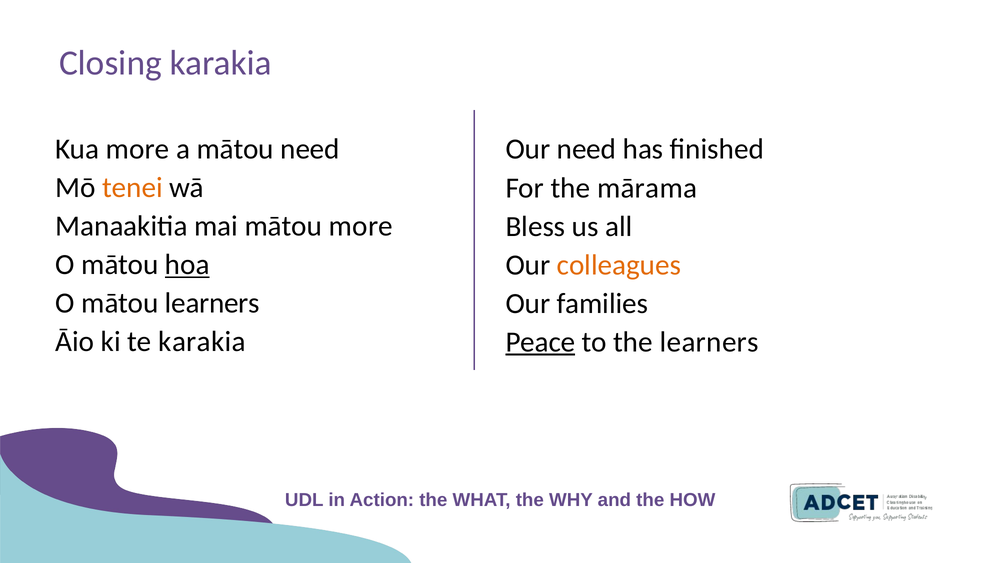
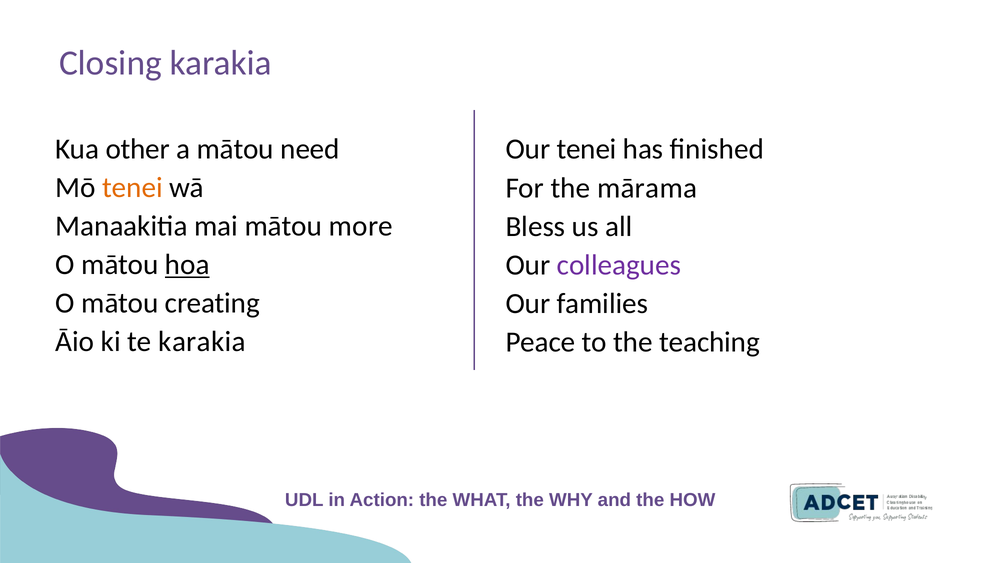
Kua more: more -> other (138, 149)
Our need: need -> tenei (587, 149)
colleagues colour: orange -> purple (619, 265)
mātou learners: learners -> creating (212, 303)
Peace underline: present -> none (540, 342)
the learners: learners -> teaching (710, 342)
